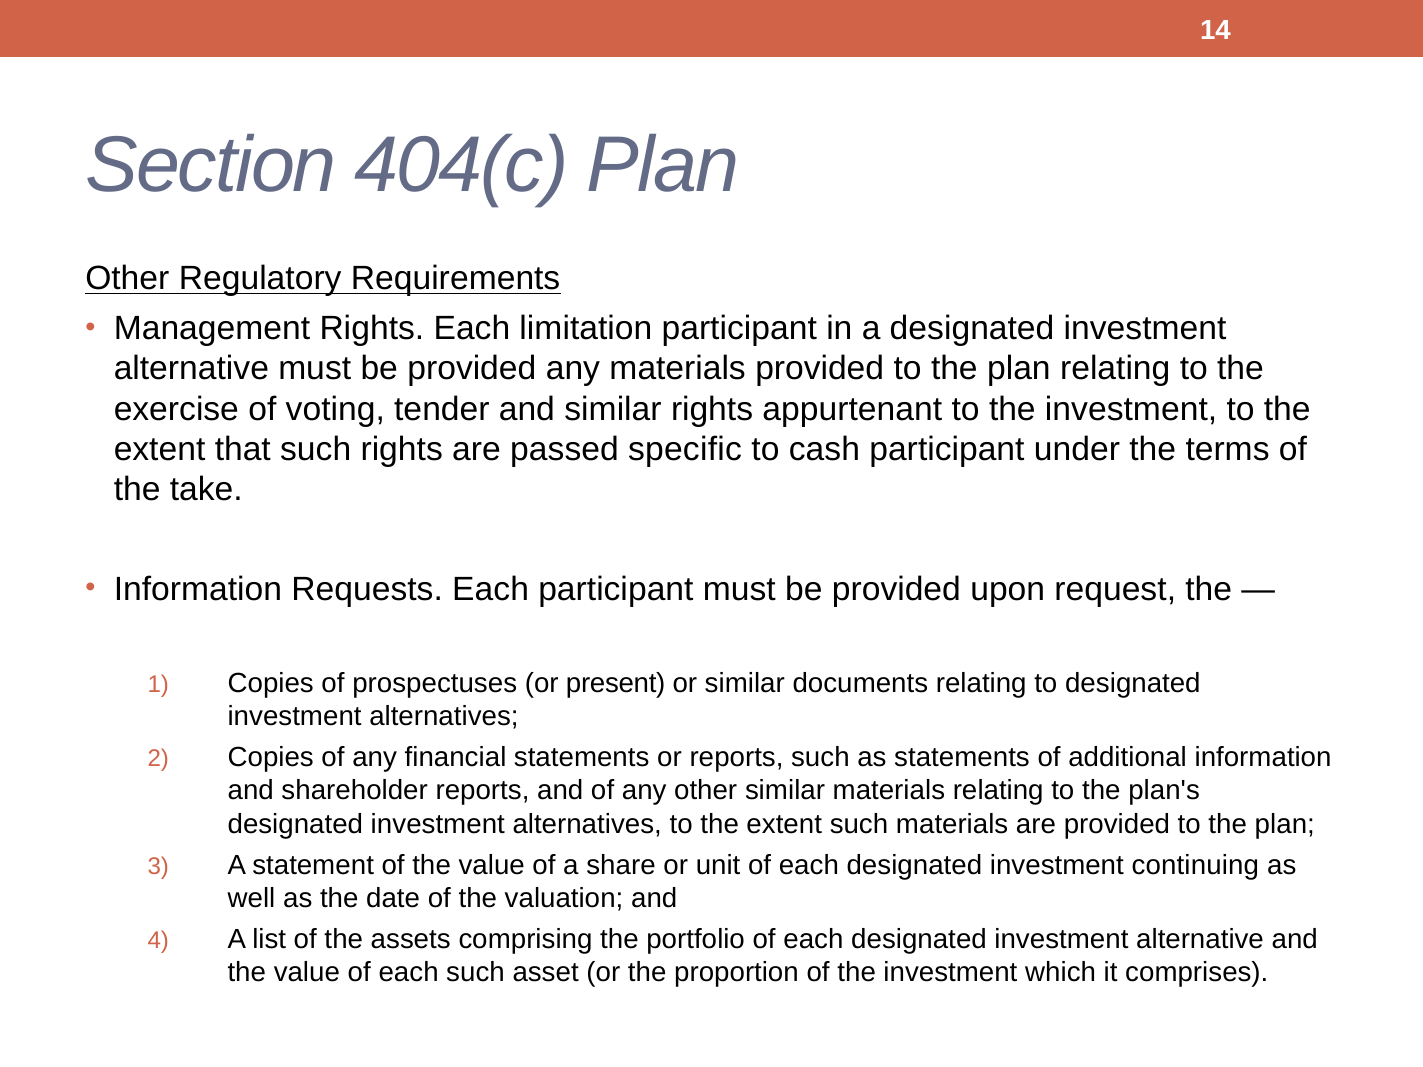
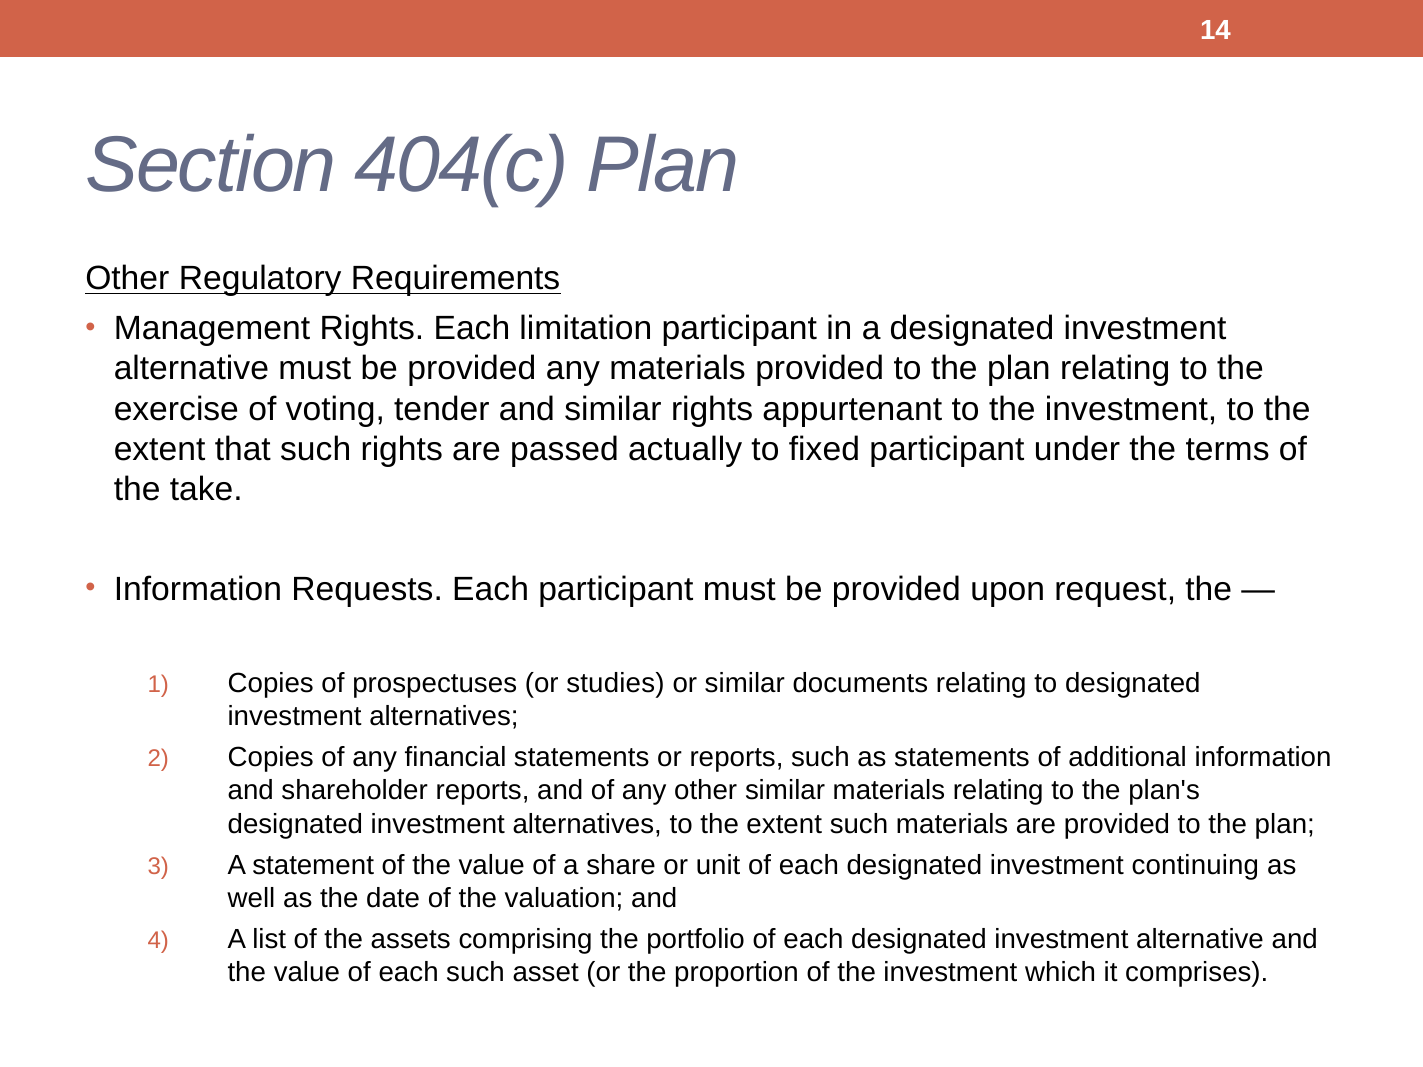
specific: specific -> actually (685, 449)
cash: cash -> fixed (824, 449)
present: present -> studies (615, 683)
